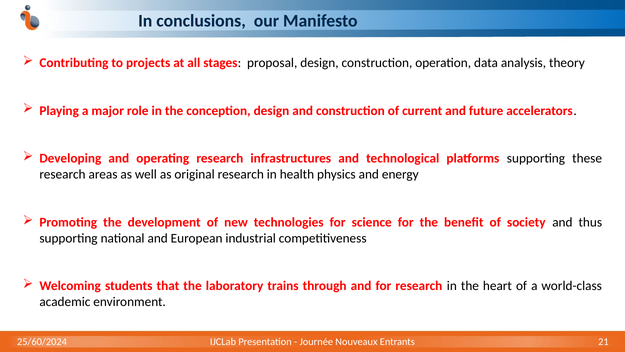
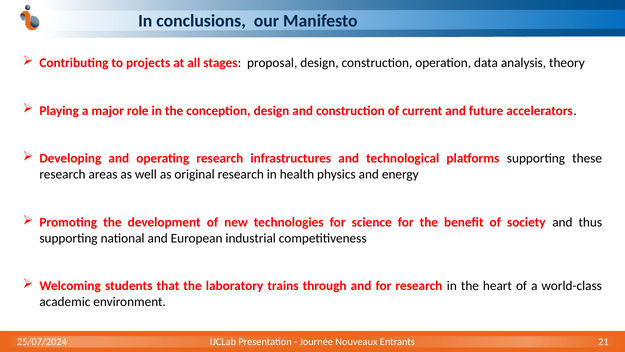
25/60/2024: 25/60/2024 -> 25/07/2024 (42, 342)
